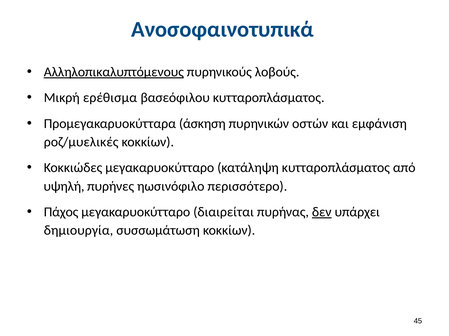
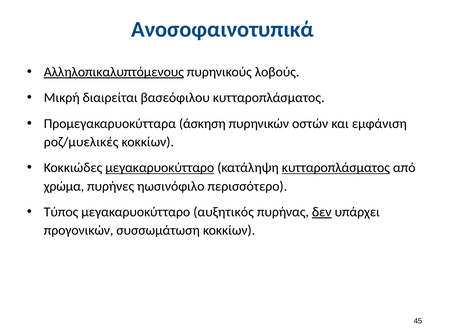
ερέθισμα: ερέθισμα -> διαιρείται (110, 98)
μεγακαρυοκύτταρο underline: none -> present (160, 168)
κυτταροπλάσματος underline: none -> present (336, 168)
υψηλή: υψηλή -> χρώμα (64, 187)
Πάχος: Πάχος -> Τύπος (61, 212)
διαιρείται: διαιρείται -> αυξητικός (224, 212)
δημιουργία: δημιουργία -> προγονικών (79, 231)
